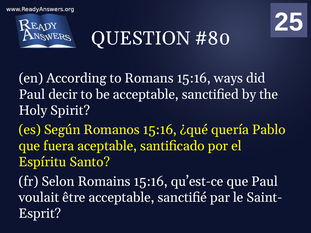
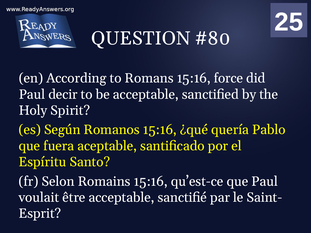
ways: ways -> force (228, 78)
